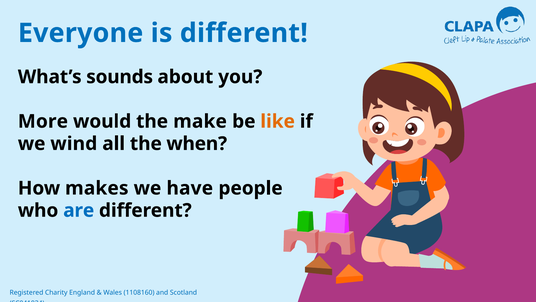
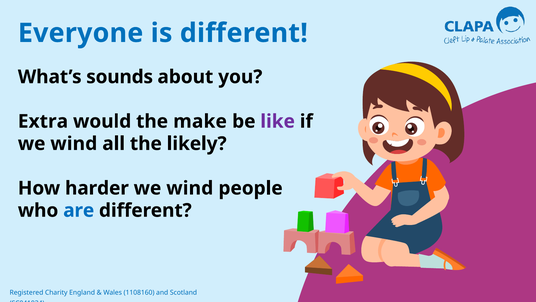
More: More -> Extra (43, 121)
like colour: orange -> purple (278, 121)
when: when -> likely (197, 143)
makes: makes -> harder (97, 188)
have: have -> wind (190, 188)
